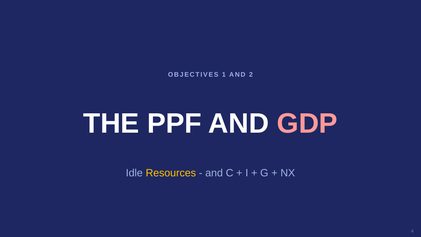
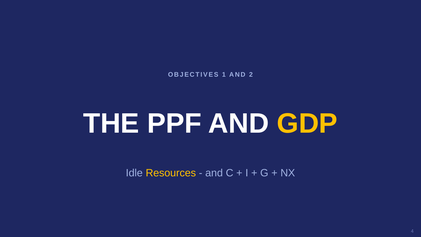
GDP colour: pink -> yellow (307, 124)
